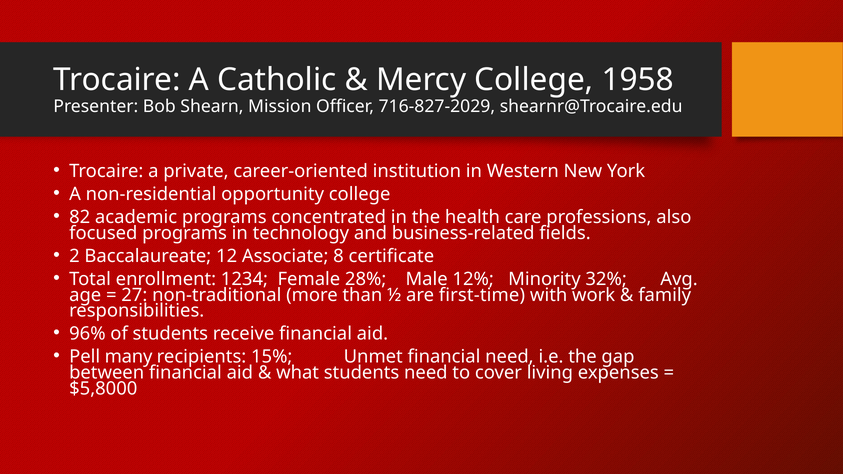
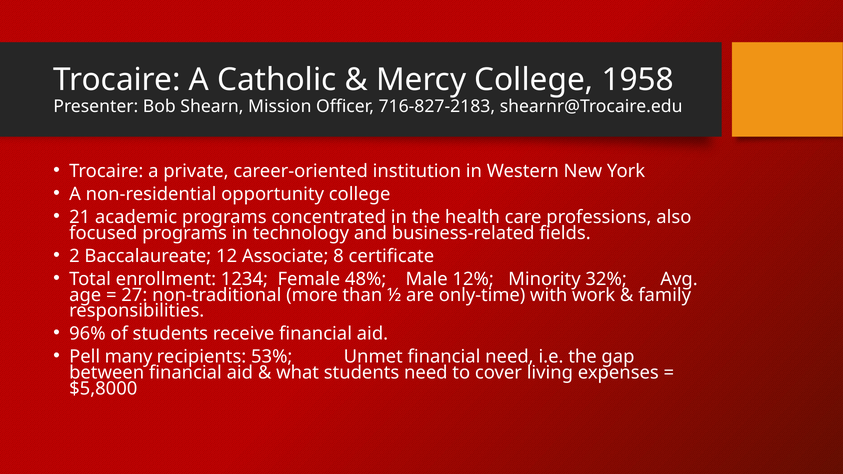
716-827-2029: 716-827-2029 -> 716-827-2183 (437, 106)
82: 82 -> 21 (80, 217)
28%: 28% -> 48% (366, 279)
first-time: first-time -> only-time (482, 295)
15%: 15% -> 53% (272, 357)
